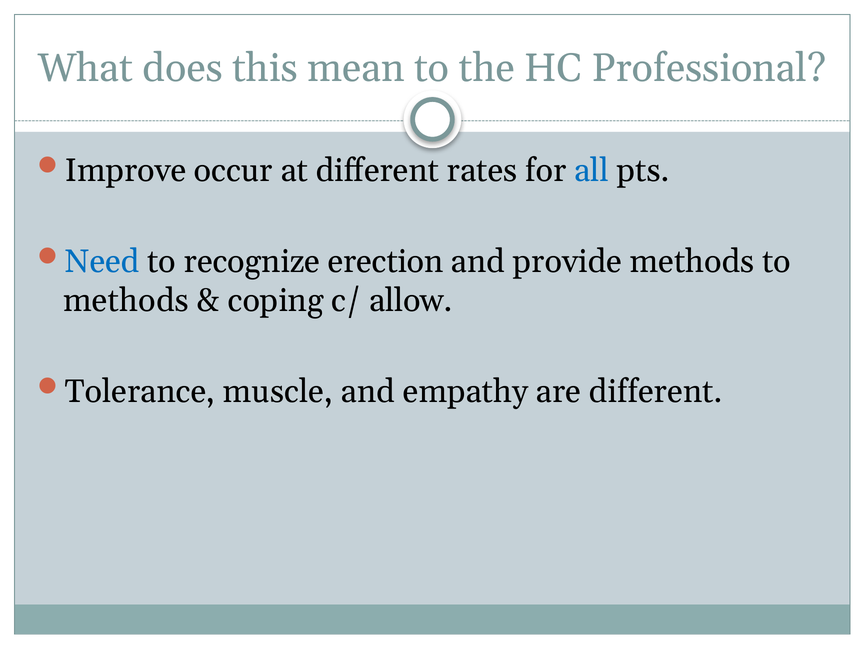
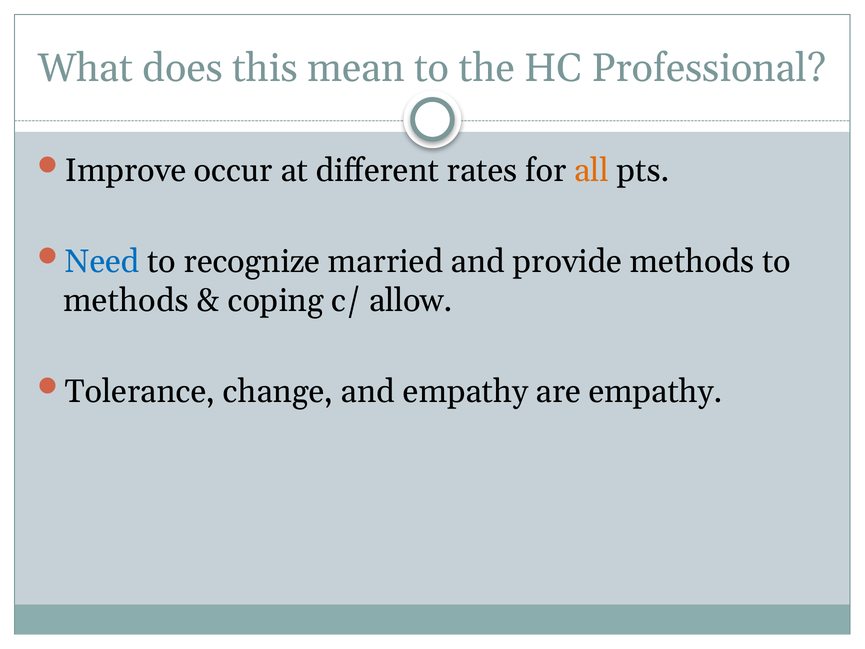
all colour: blue -> orange (592, 171)
erection: erection -> married (386, 261)
muscle: muscle -> change (278, 391)
are different: different -> empathy (656, 391)
